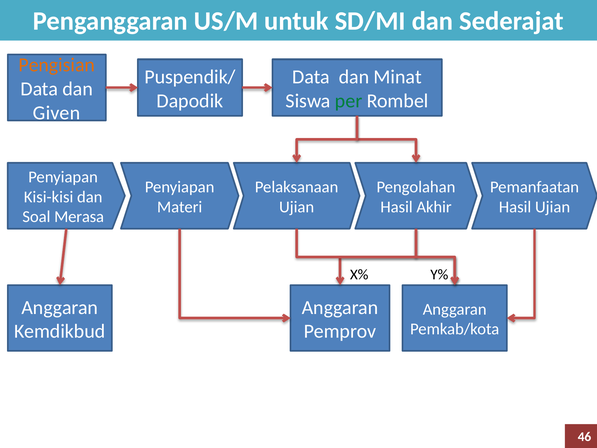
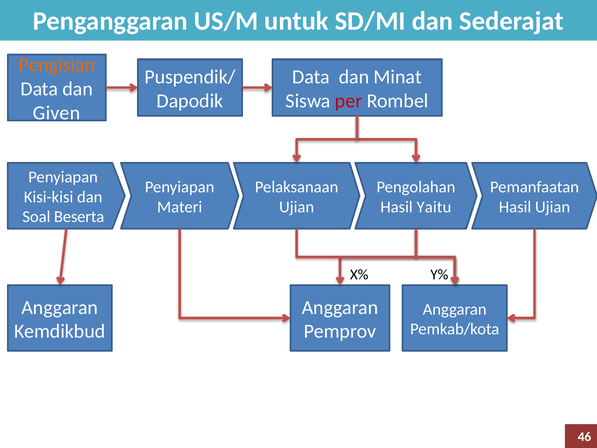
per colour: green -> red (349, 101)
Akhir: Akhir -> Yaitu (434, 207)
Merasa: Merasa -> Beserta (79, 217)
